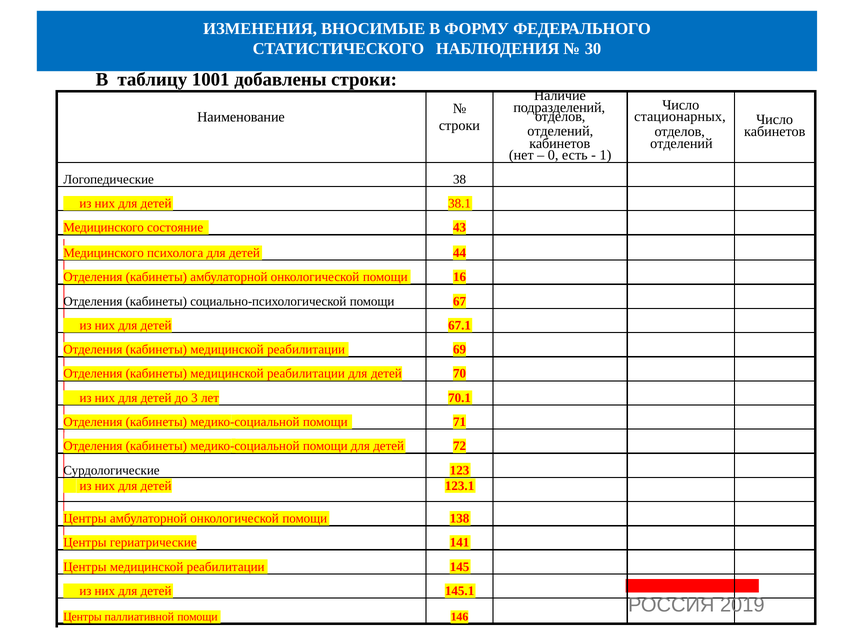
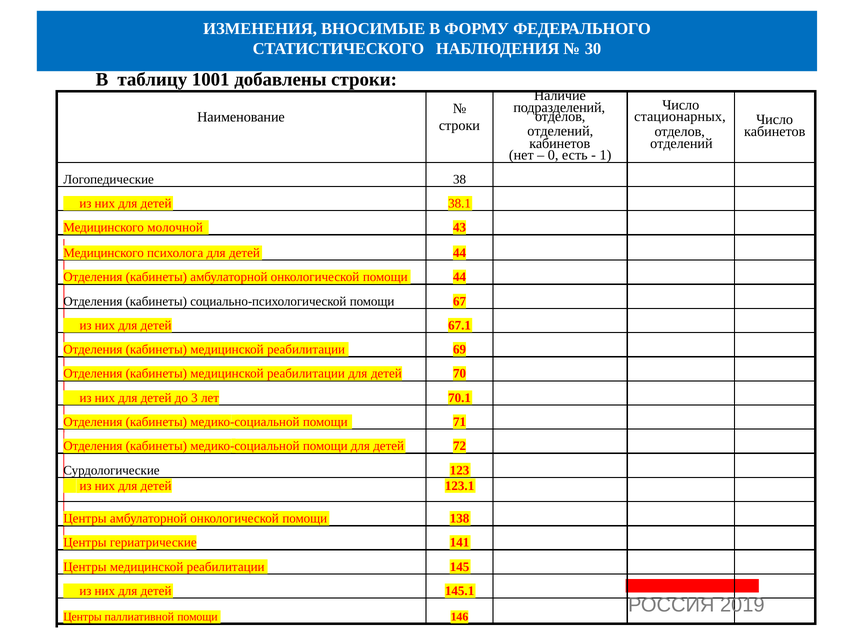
состояние: состояние -> молочной (175, 228)
помощи 16: 16 -> 44 (460, 277)
